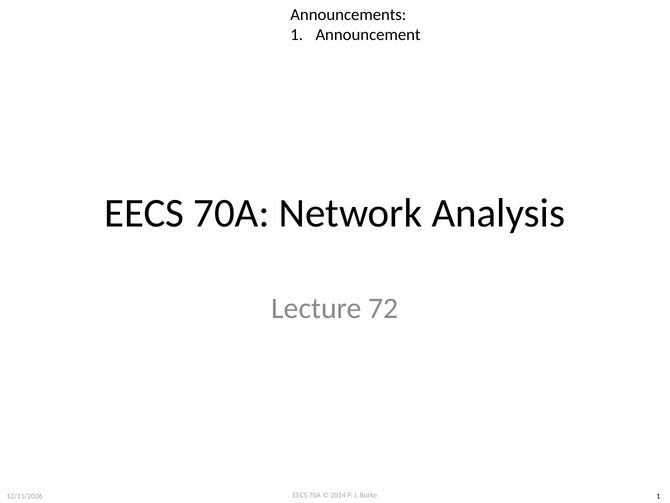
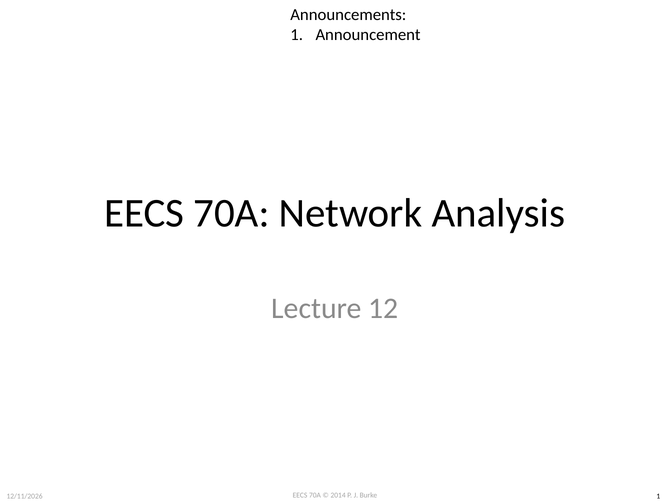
72: 72 -> 12 (383, 308)
